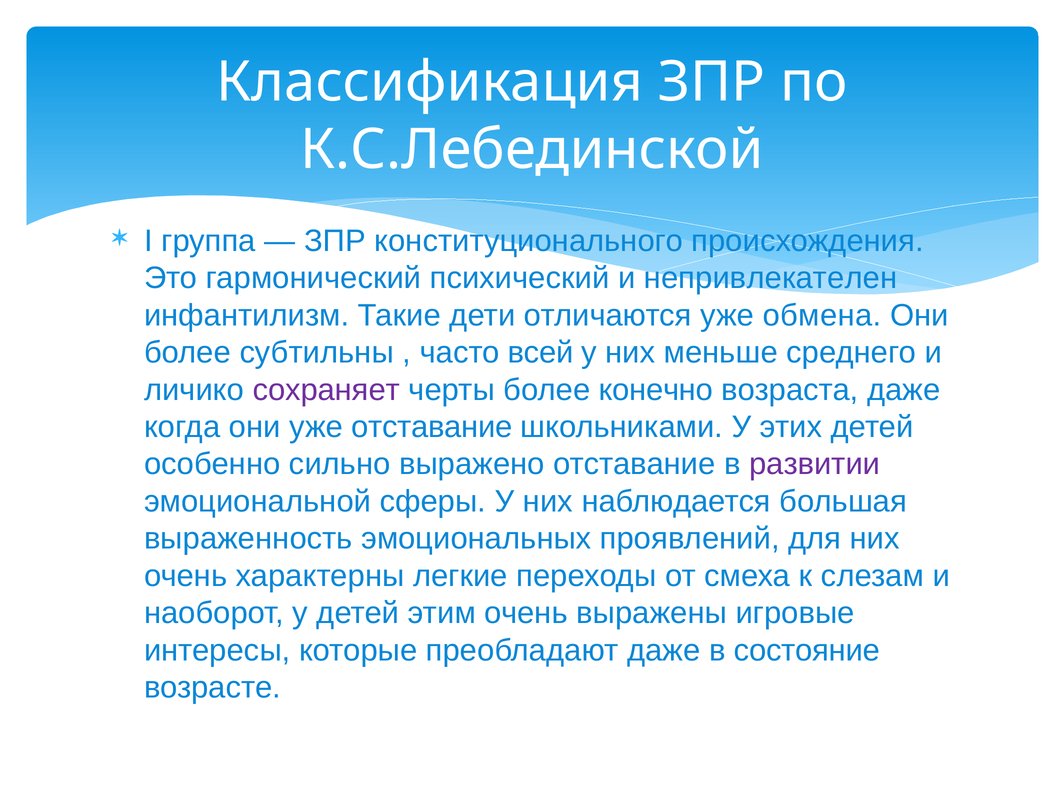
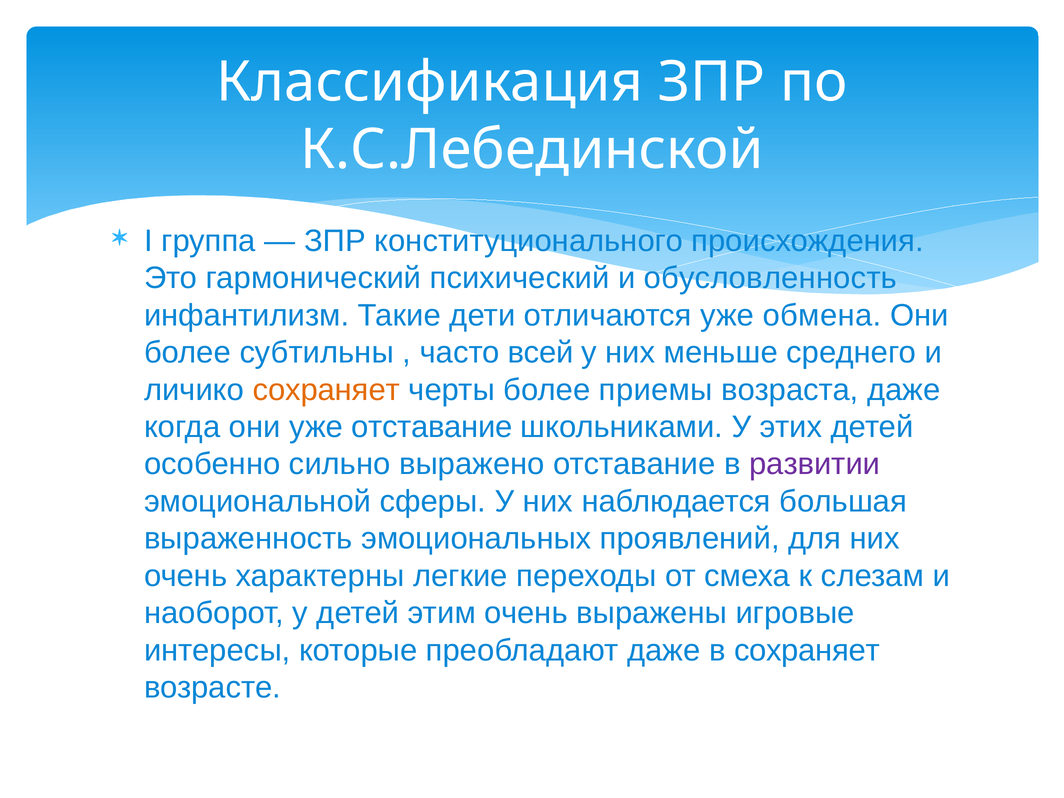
непривлекателен: непривлекателен -> обусловленность (770, 278)
сохраняет colour: purple -> orange (326, 390)
конечно: конечно -> приемы (656, 390)
в состояние: состояние -> сохраняет (807, 650)
